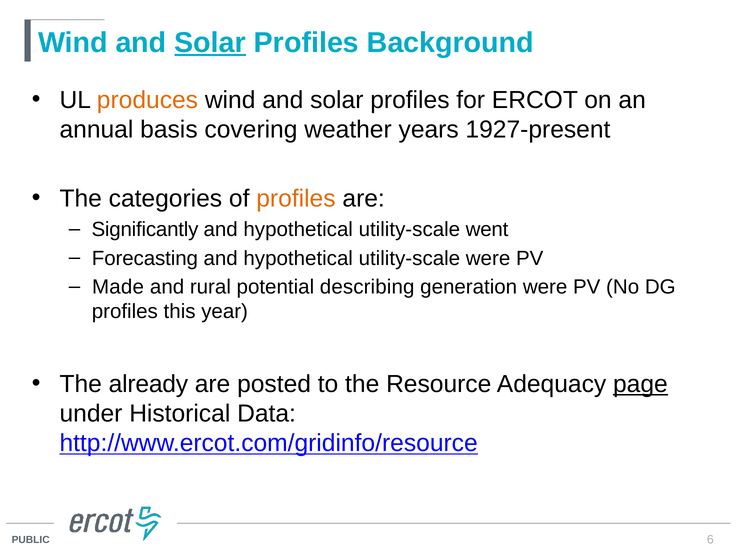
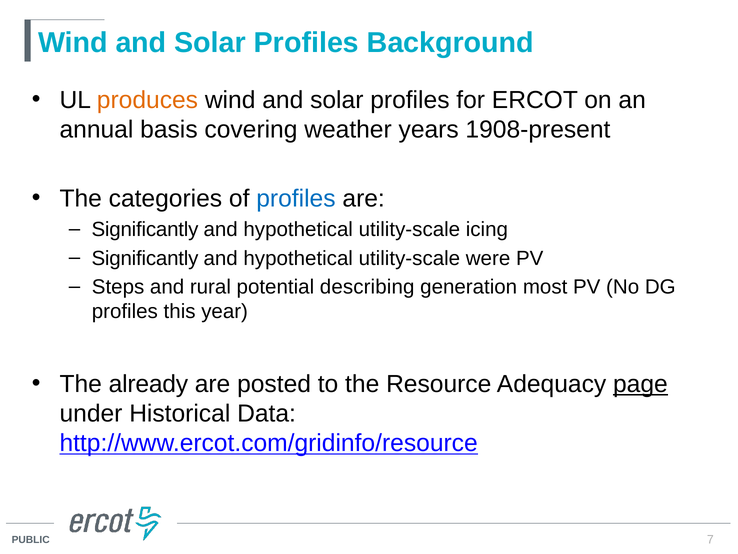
Solar underline: present -> none (210, 43)
1927-present: 1927-present -> 1908-present (538, 130)
profiles colour: orange -> blue (296, 198)
went: went -> icing (487, 229)
Forecasting: Forecasting -> Significantly (145, 258)
Made: Made -> Steps (118, 287)
generation were: were -> most (545, 287)
6: 6 -> 7 (710, 539)
